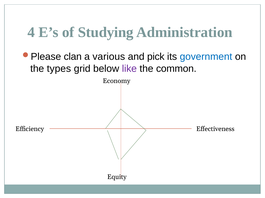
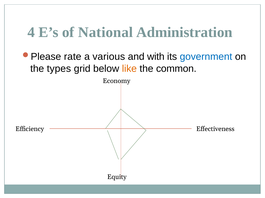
Studying: Studying -> National (106, 32)
clan: clan -> rate (73, 57)
pick: pick -> with (156, 57)
like colour: purple -> orange (129, 69)
